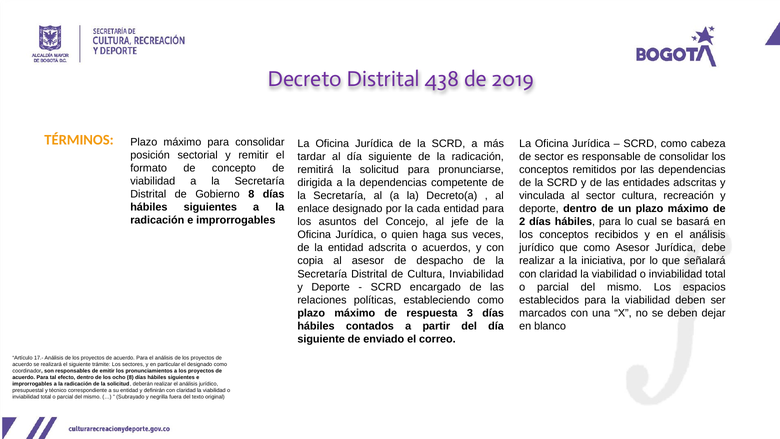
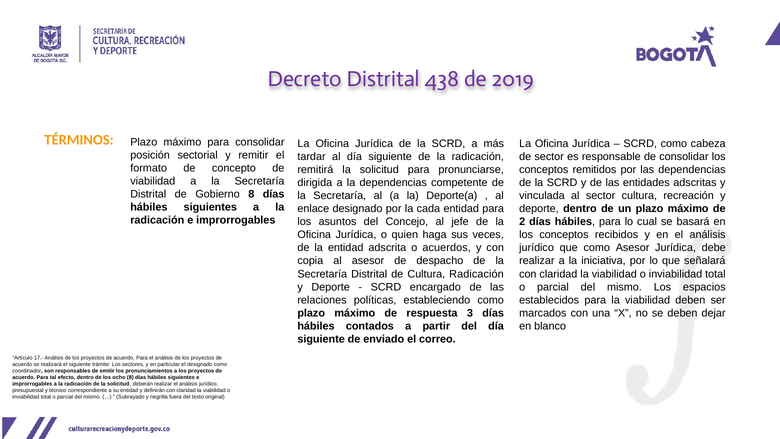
Decreto(a: Decreto(a -> Deporte(a (452, 196)
Cultura Inviabilidad: Inviabilidad -> Radicación (476, 274)
